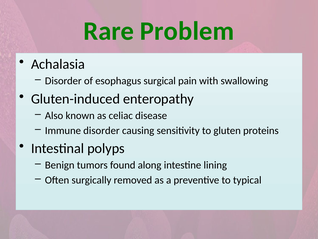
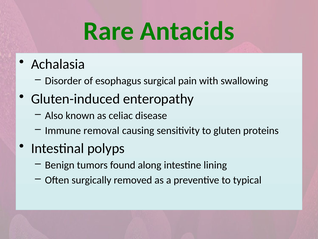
Problem: Problem -> Antacids (187, 31)
Immune disorder: disorder -> removal (101, 130)
